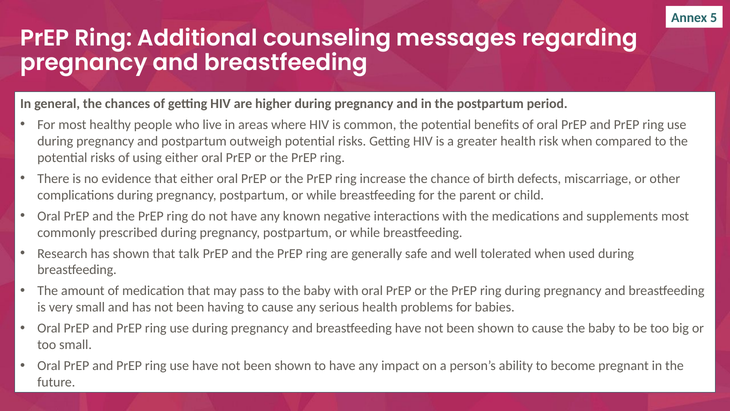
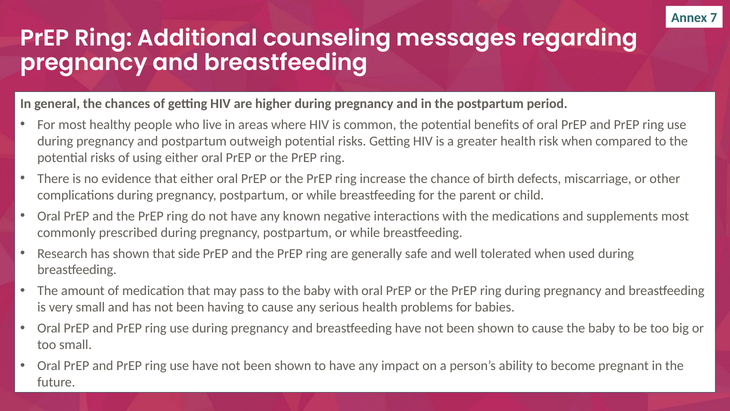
5: 5 -> 7 (714, 18)
talk: talk -> side (189, 253)
